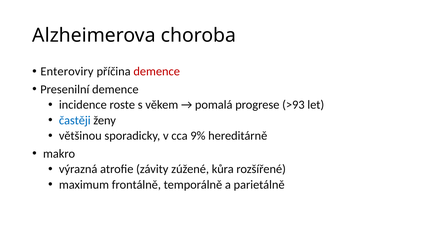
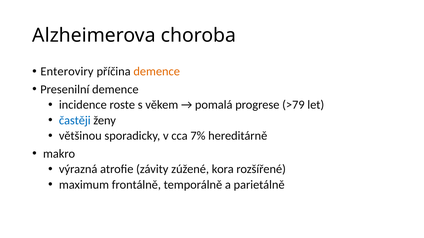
demence colour: red -> orange (157, 72)
>93: >93 -> >79 (293, 105)
9%: 9% -> 7% (198, 136)
kůra: kůra -> kora (223, 169)
